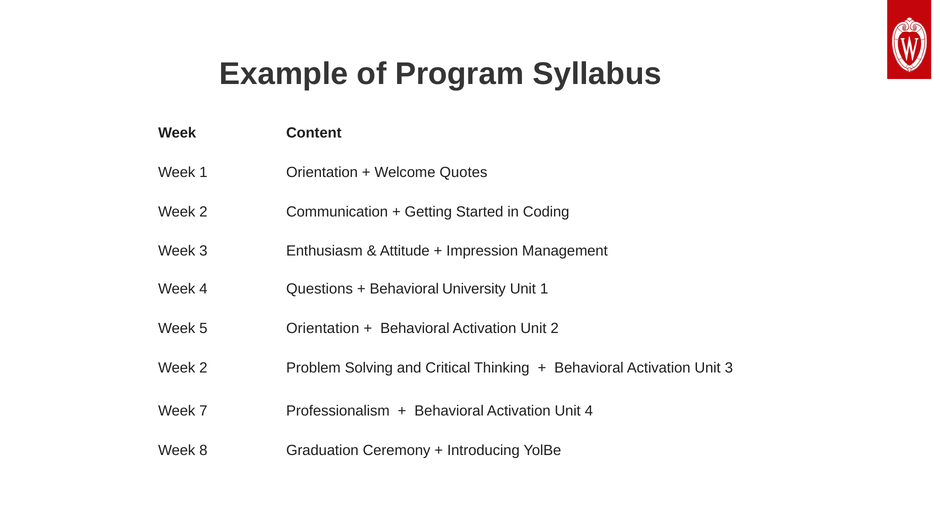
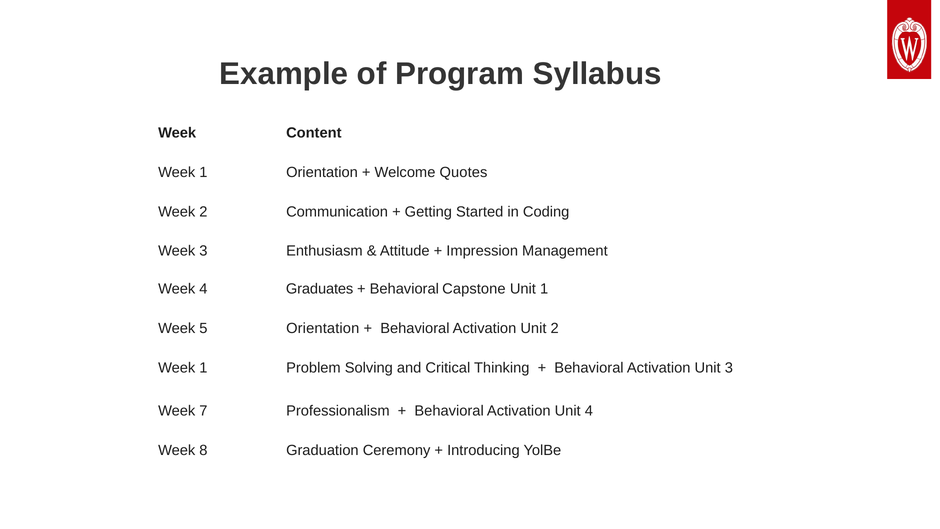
Questions: Questions -> Graduates (320, 289)
University: University -> Capstone (474, 289)
2: 2 -> 1 (203, 368)
